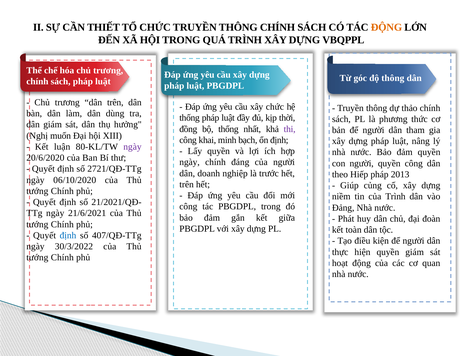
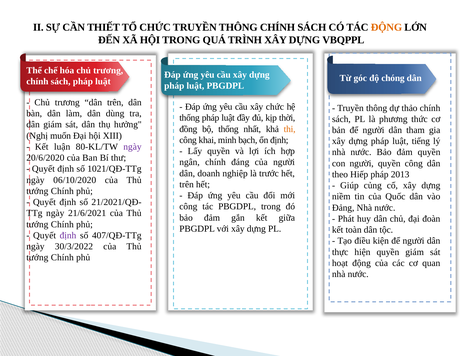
độ thông: thông -> chóng (393, 78)
thi colour: purple -> orange (290, 129)
nâng: nâng -> tiếng (421, 141)
ngày: ngày -> ngân (190, 162)
2721/QĐ-TTg: 2721/QĐ-TTg -> 1021/QĐ-TTg (114, 169)
của Trình: Trình -> Quốc (395, 197)
định colour: blue -> purple (68, 236)
